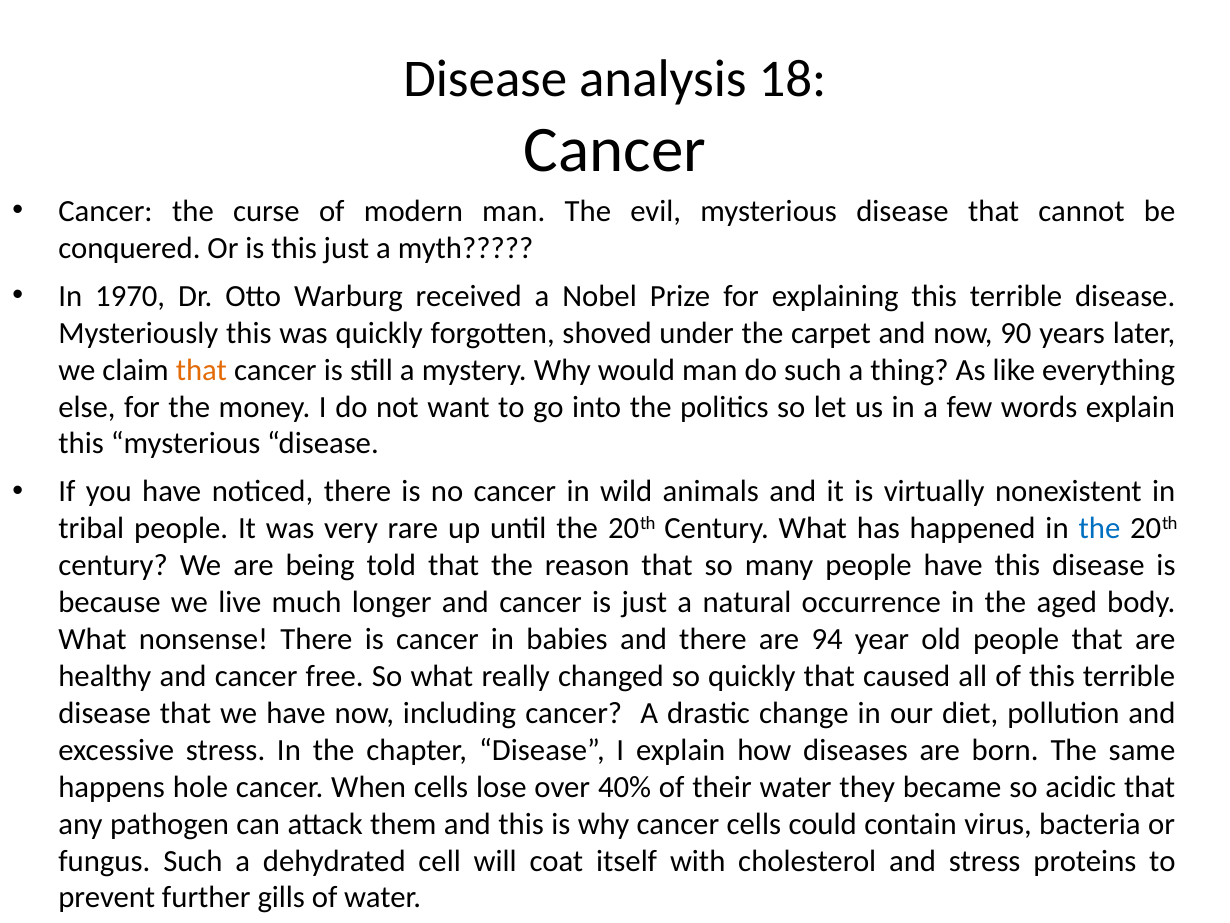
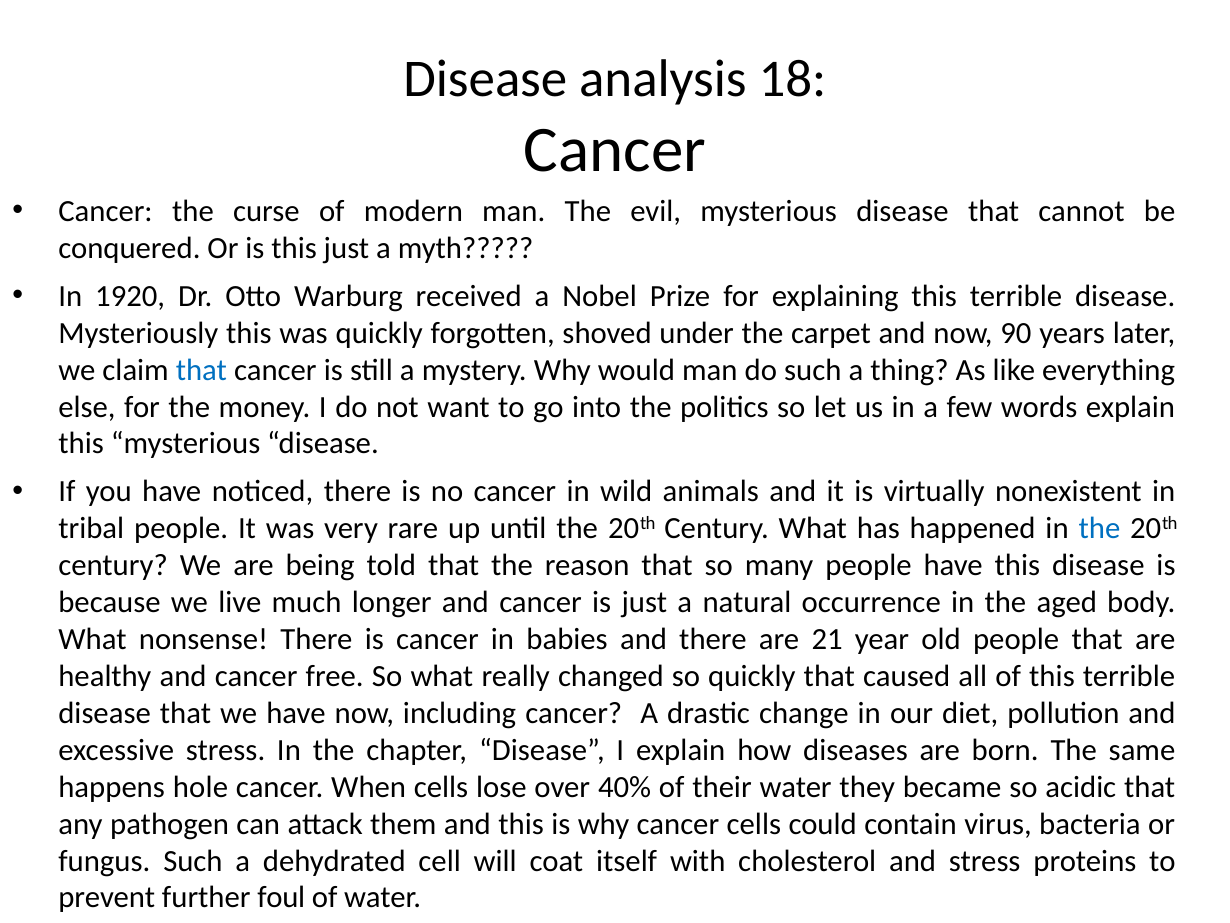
1970: 1970 -> 1920 (130, 296)
that colour: orange -> blue (201, 370)
94: 94 -> 21 (827, 639)
gills: gills -> foul (281, 897)
